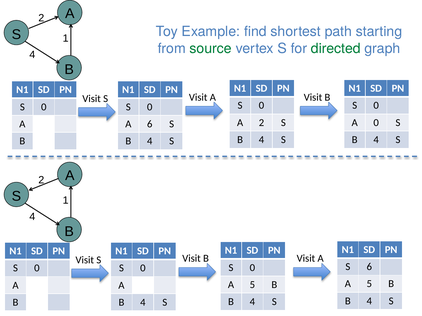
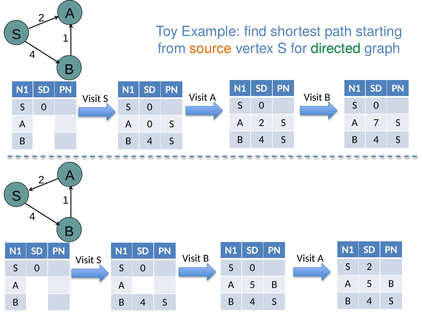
source colour: green -> orange (211, 48)
A 0: 0 -> 7 (376, 123)
A 6: 6 -> 0 (150, 124)
S 6: 6 -> 2 (369, 267)
